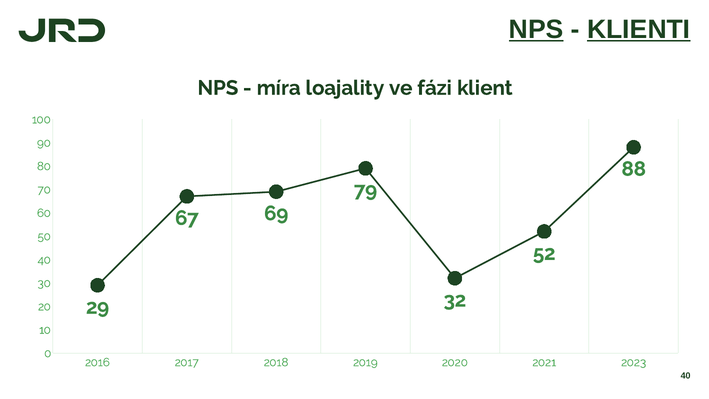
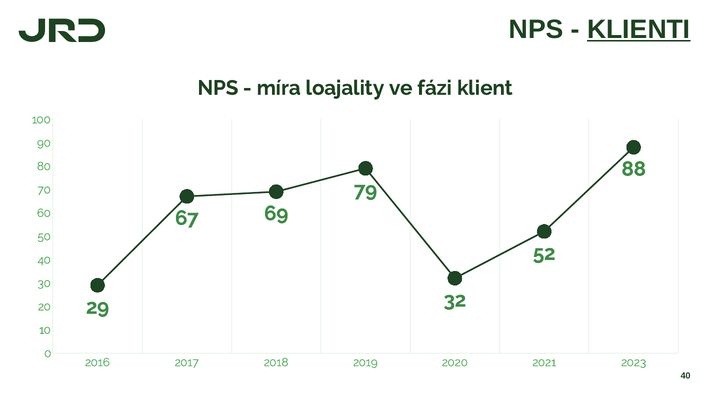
NPS underline: present -> none (536, 29)
